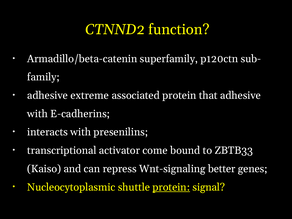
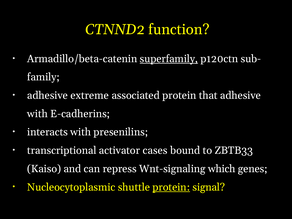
superfamily underline: none -> present (169, 59)
come: come -> cases (155, 150)
better: better -> which (222, 169)
